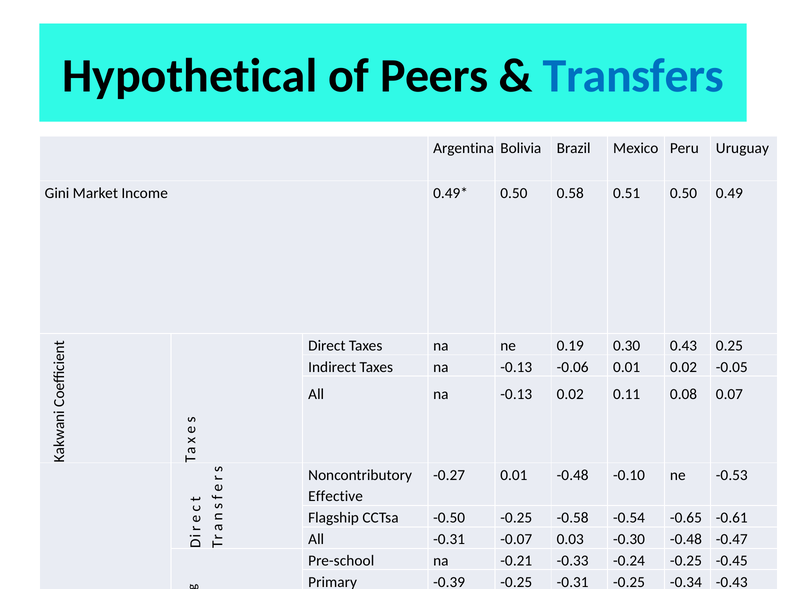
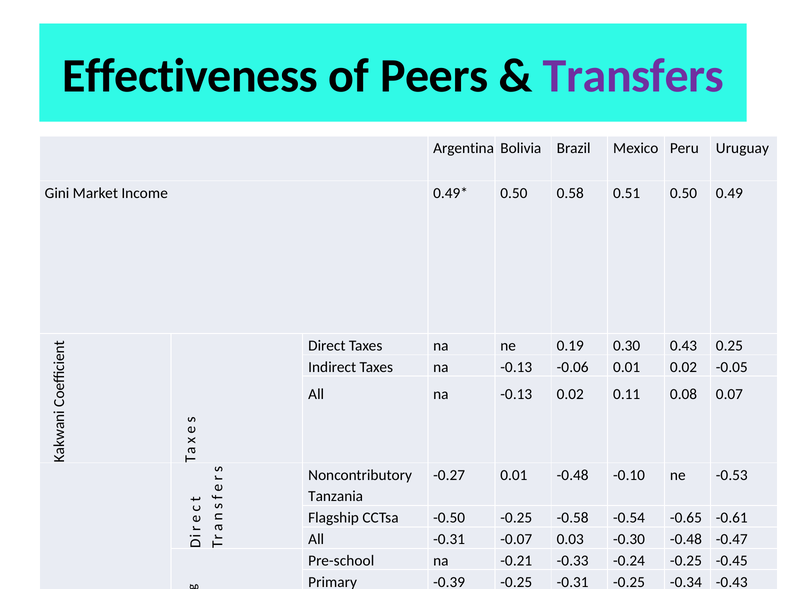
Hypothetical: Hypothetical -> Effectiveness (190, 76)
Transfers colour: blue -> purple (633, 76)
Effective: Effective -> Tanzania (336, 497)
